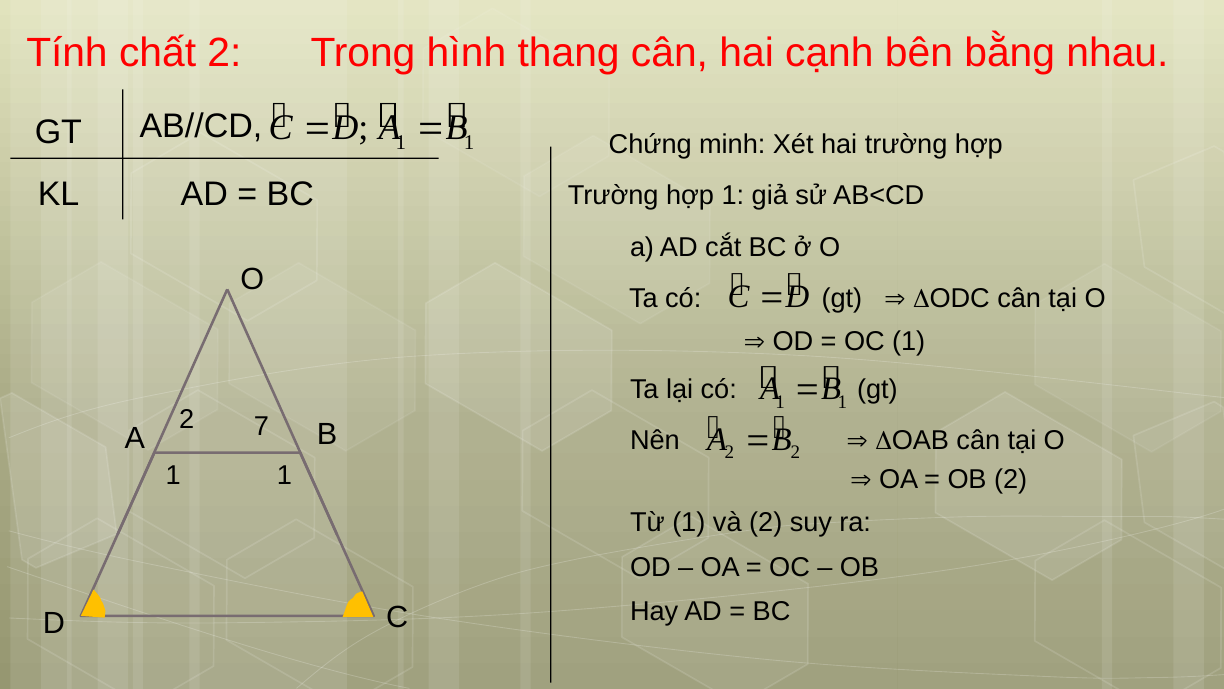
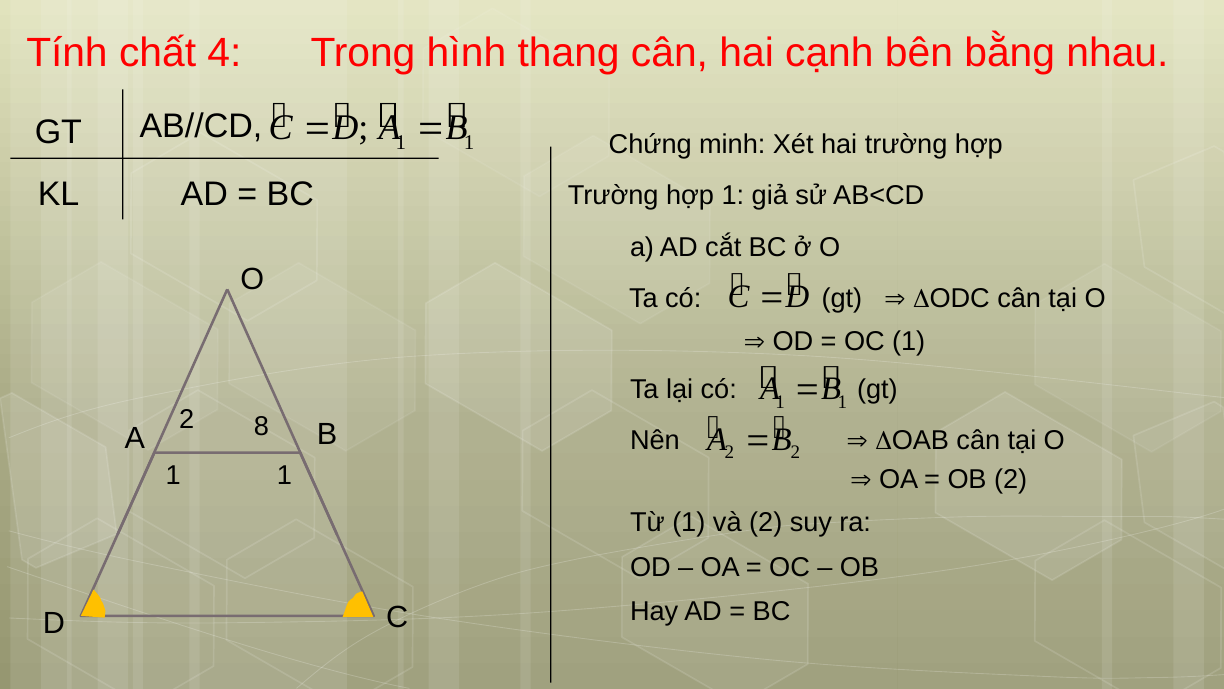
chất 2: 2 -> 4 (224, 53)
7: 7 -> 8 (261, 426)
